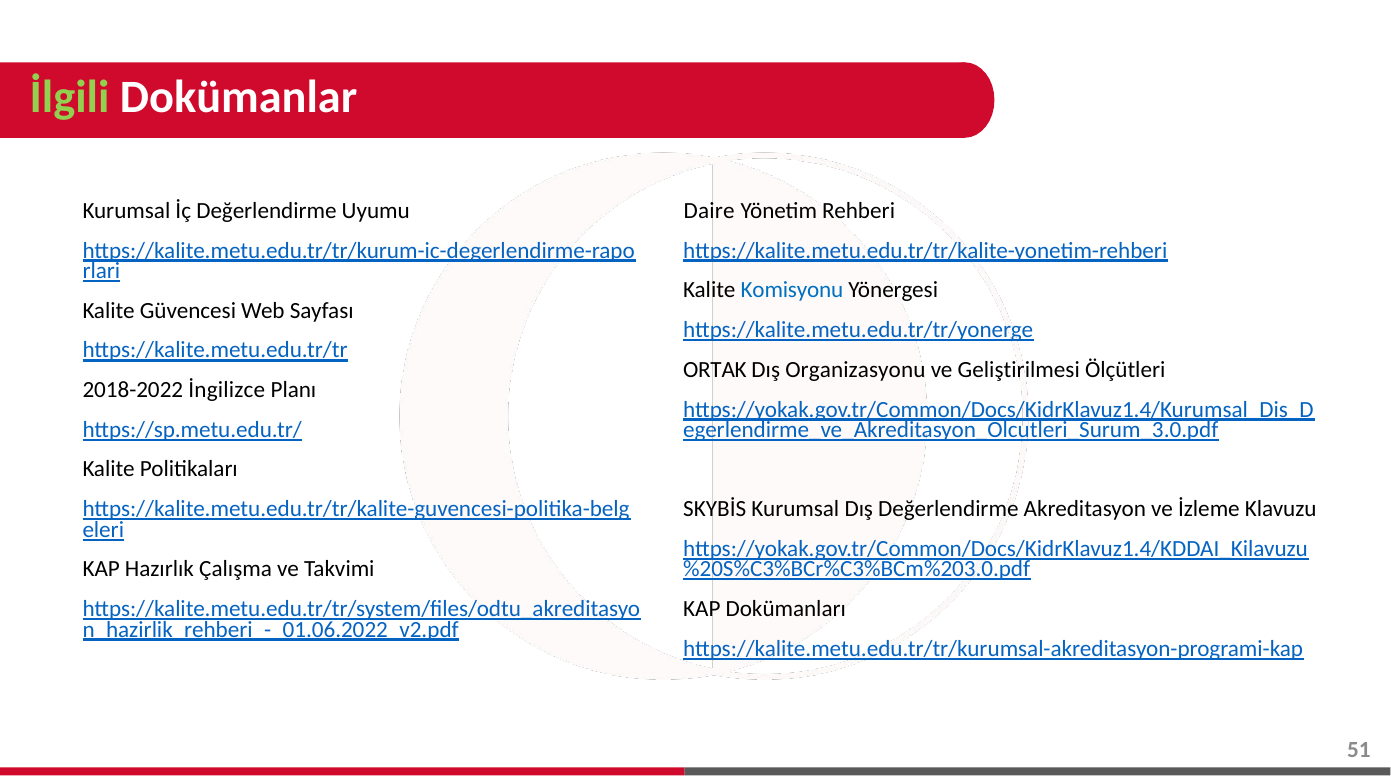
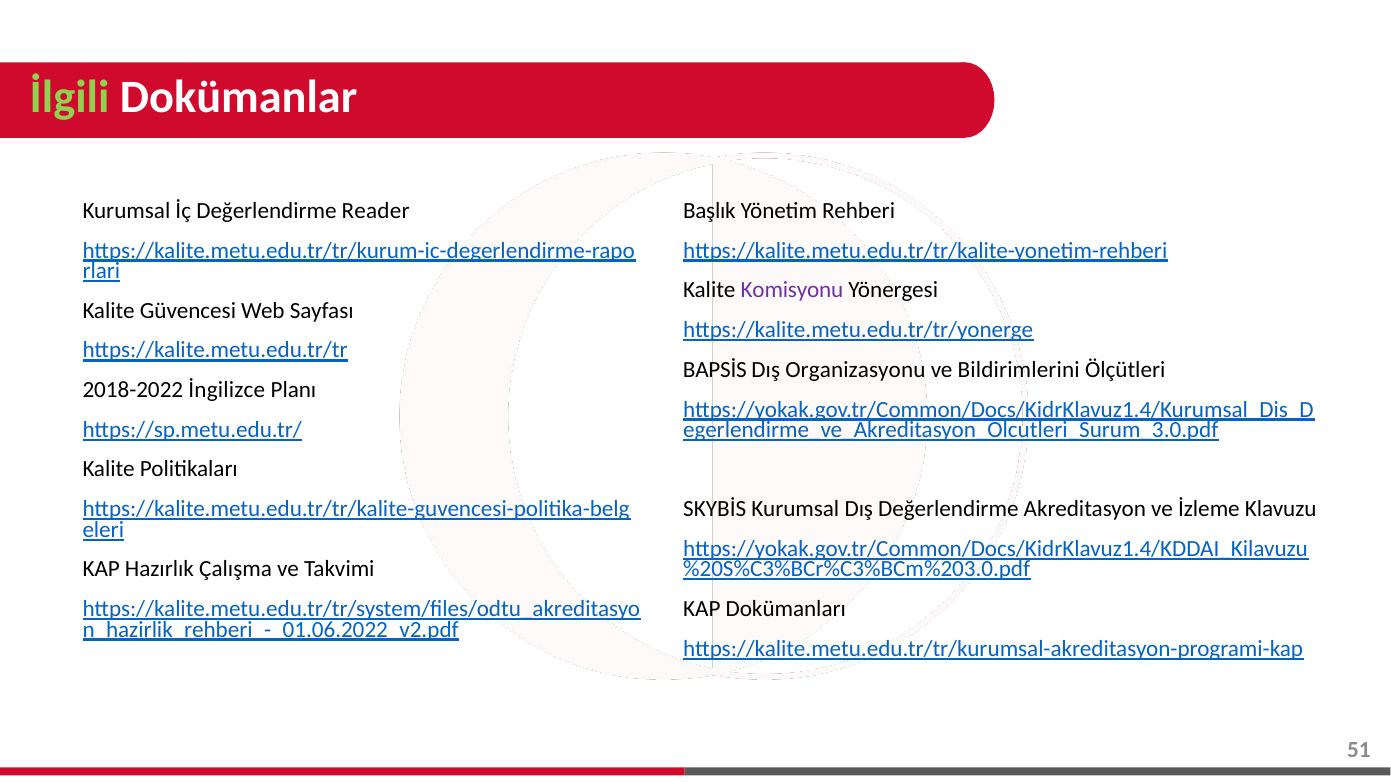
Uyumu: Uyumu -> Reader (376, 211)
Daire: Daire -> Başlık (709, 211)
Komisyonu colour: blue -> purple (792, 290)
ORTAK: ORTAK -> BAPSİS (715, 370)
Geliştirilmesi: Geliştirilmesi -> Bildirimlerini (1019, 370)
